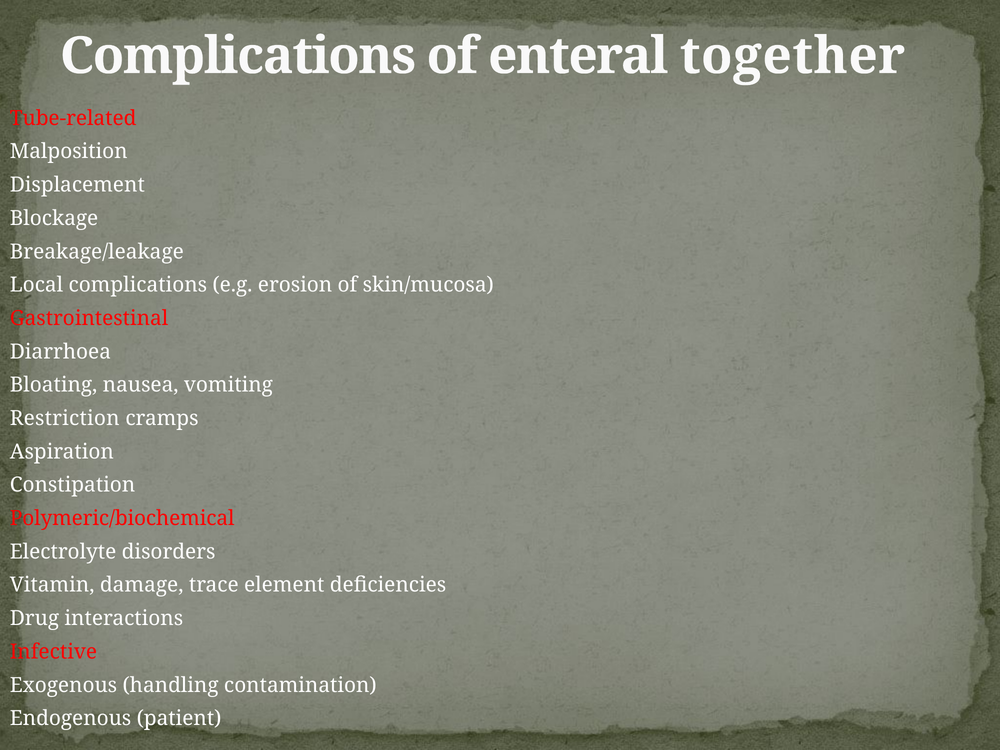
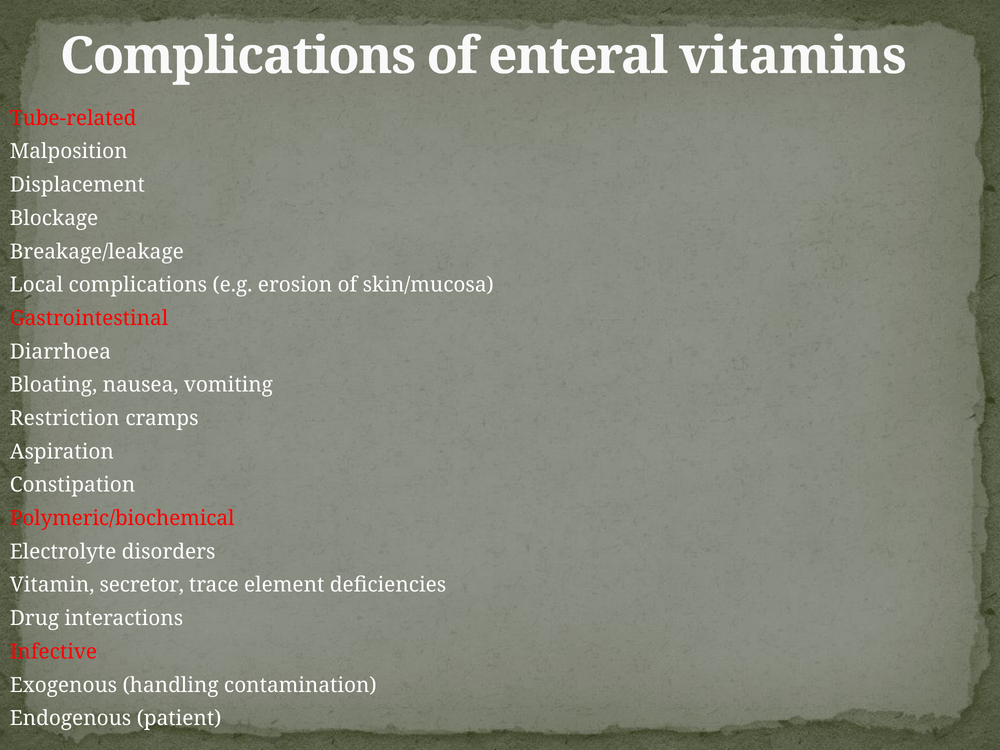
together: together -> vitamins (793, 56)
damage: damage -> secretor (142, 585)
